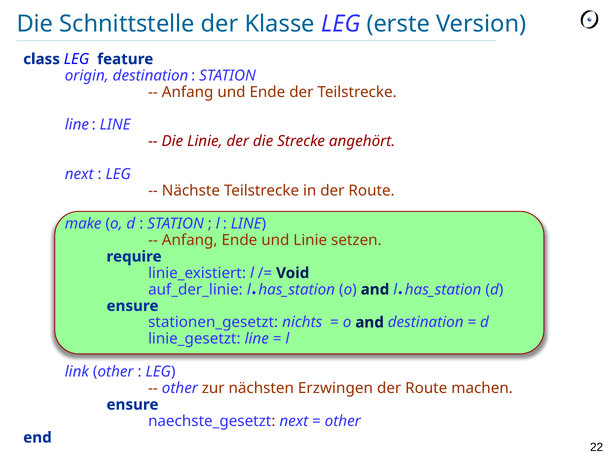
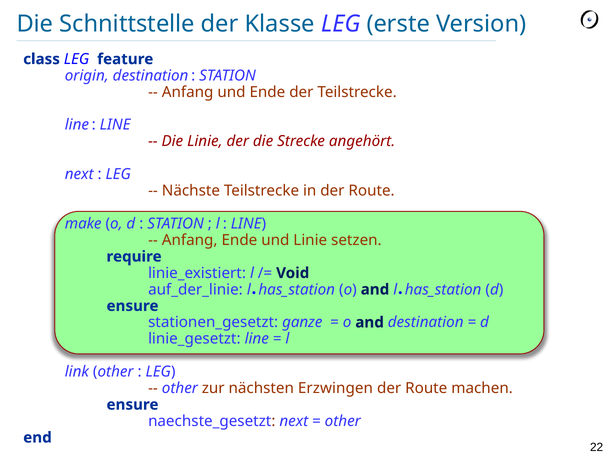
nichts: nichts -> ganze (302, 322)
